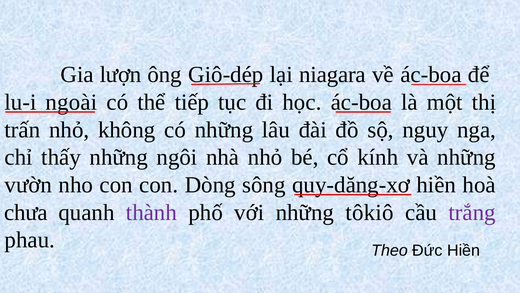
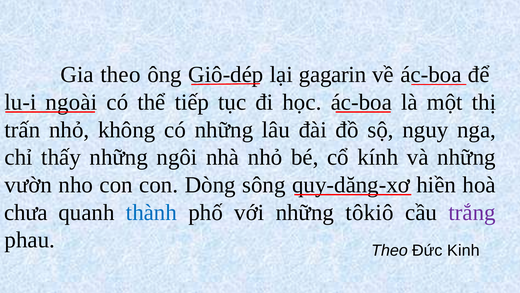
Gia lượn: lượn -> theo (120, 74)
niagara: niagara -> gagarin (333, 74)
thành colour: purple -> blue (151, 212)
Đức Hiền: Hiền -> Kinh (464, 250)
